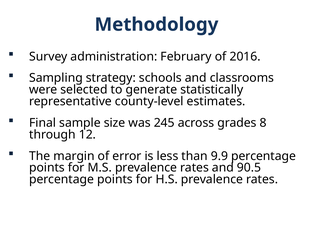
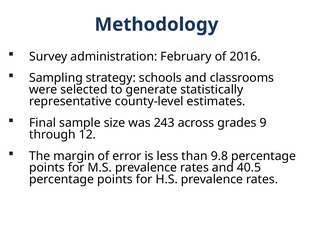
245: 245 -> 243 (164, 123)
8: 8 -> 9 (263, 123)
9.9: 9.9 -> 9.8 (219, 156)
90.5: 90.5 -> 40.5 (249, 168)
